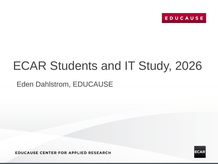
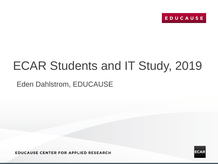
2026: 2026 -> 2019 (189, 66)
